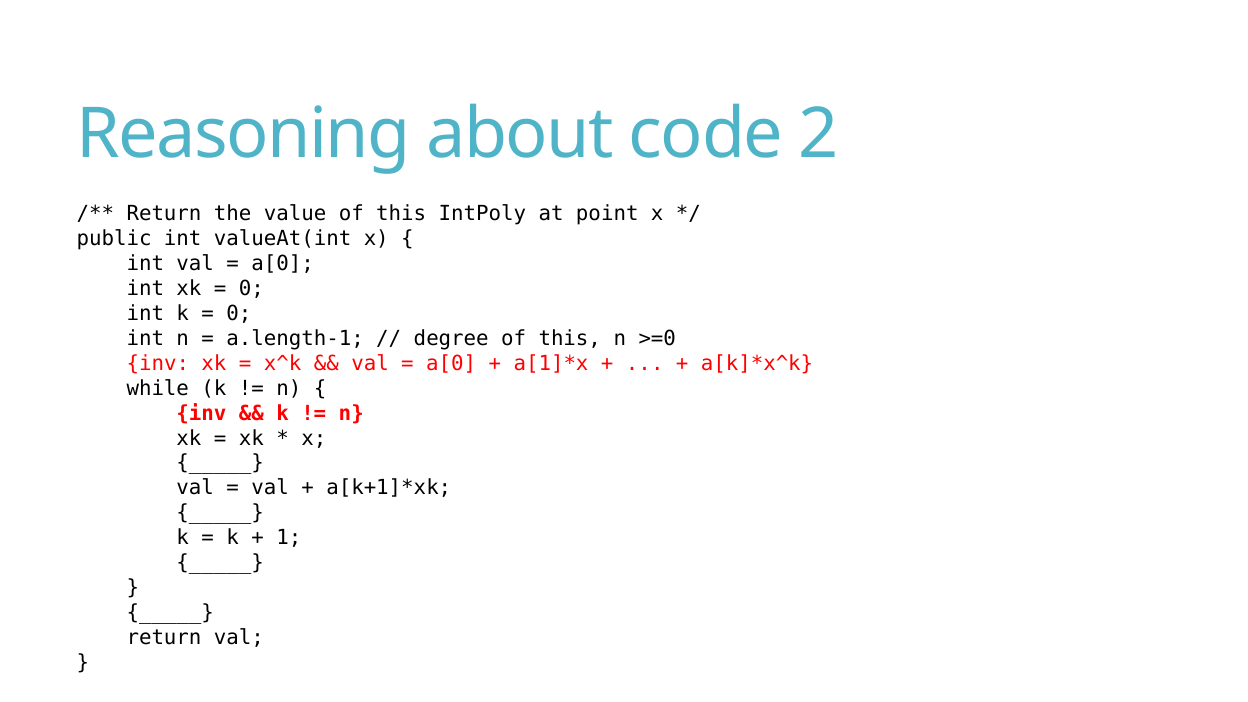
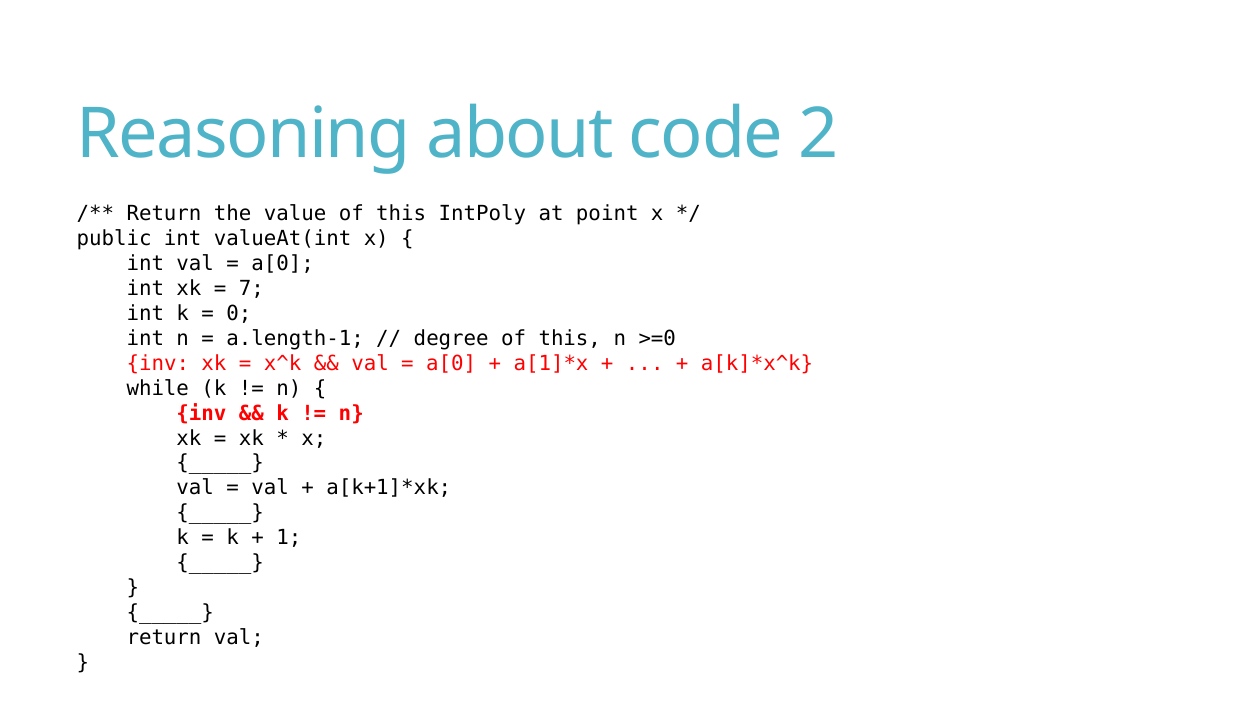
0: 0 -> 7 (251, 288)
